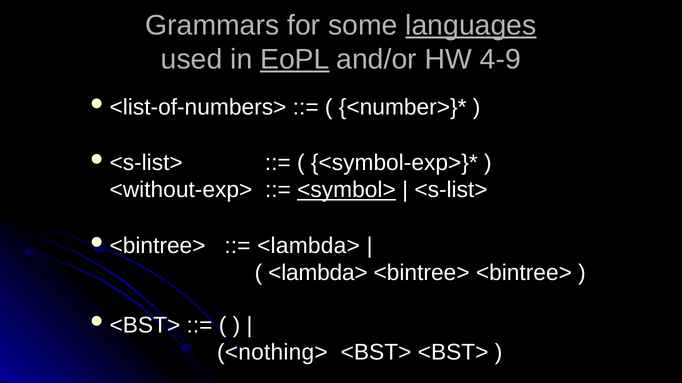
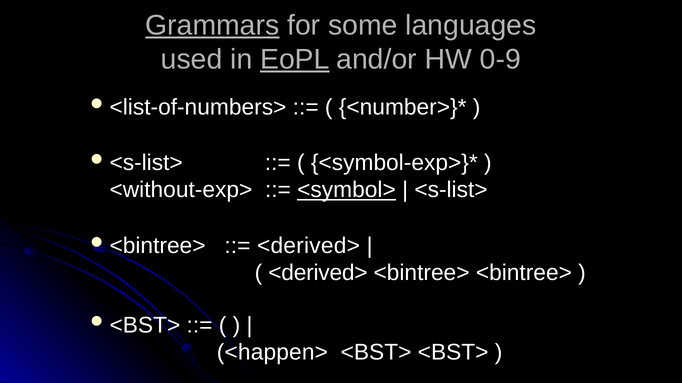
Grammars underline: none -> present (212, 25)
languages underline: present -> none (471, 25)
4-9: 4-9 -> 0-9 (500, 59)
<lambda>: <lambda> -> <derived> (308, 246)
<lambda>: <lambda> -> <derived> (318, 273)
<nothing>: <nothing> -> <happen> (272, 353)
